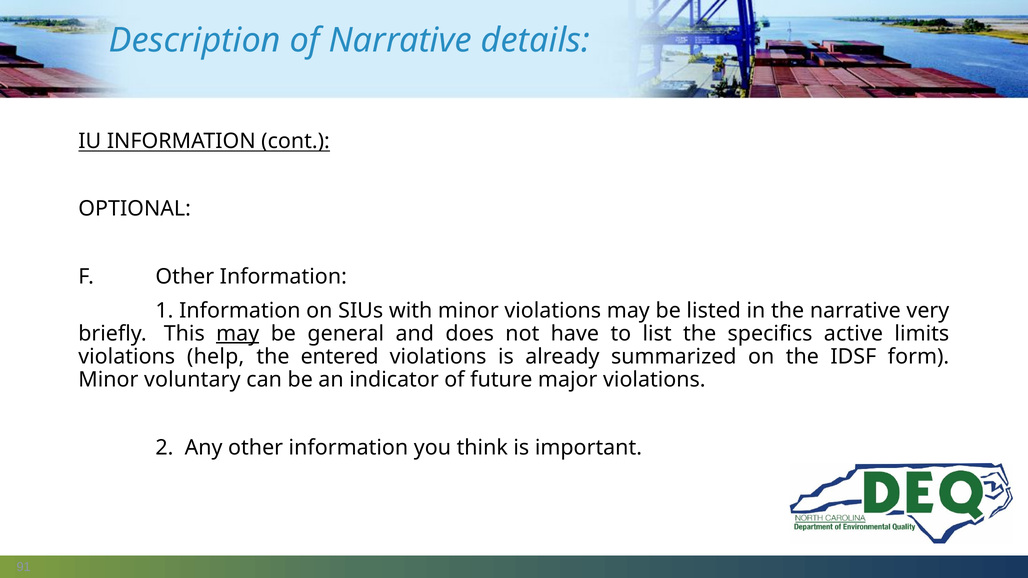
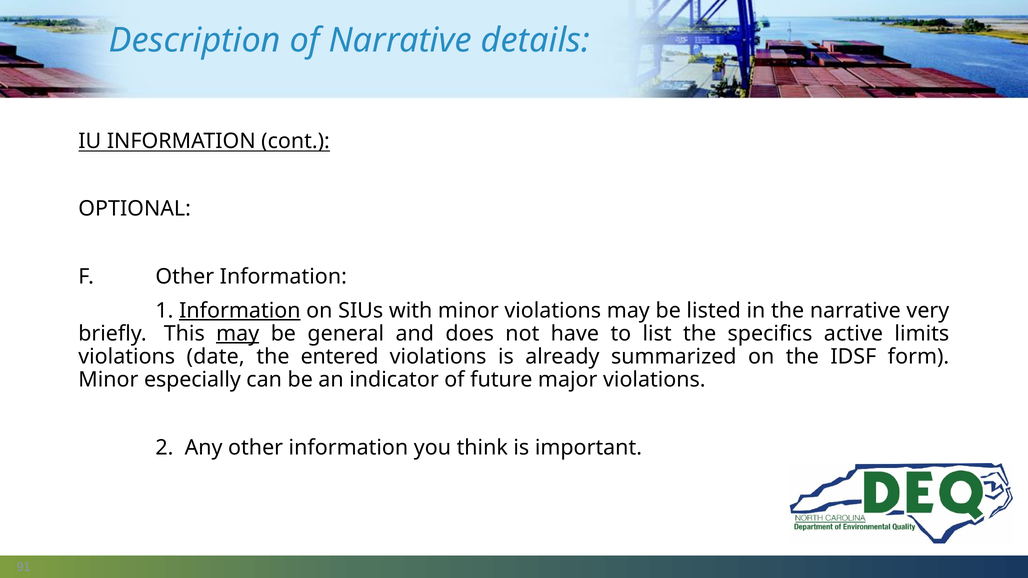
Information underline: none -> present (240, 311)
help: help -> date (216, 357)
voluntary: voluntary -> especially (192, 380)
